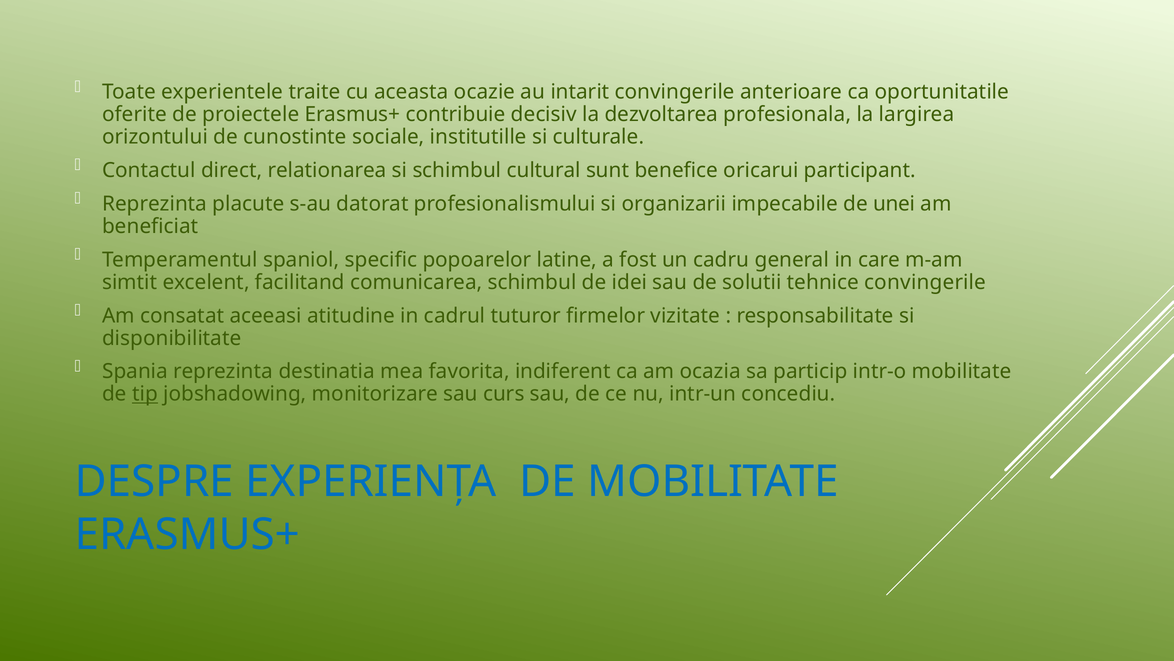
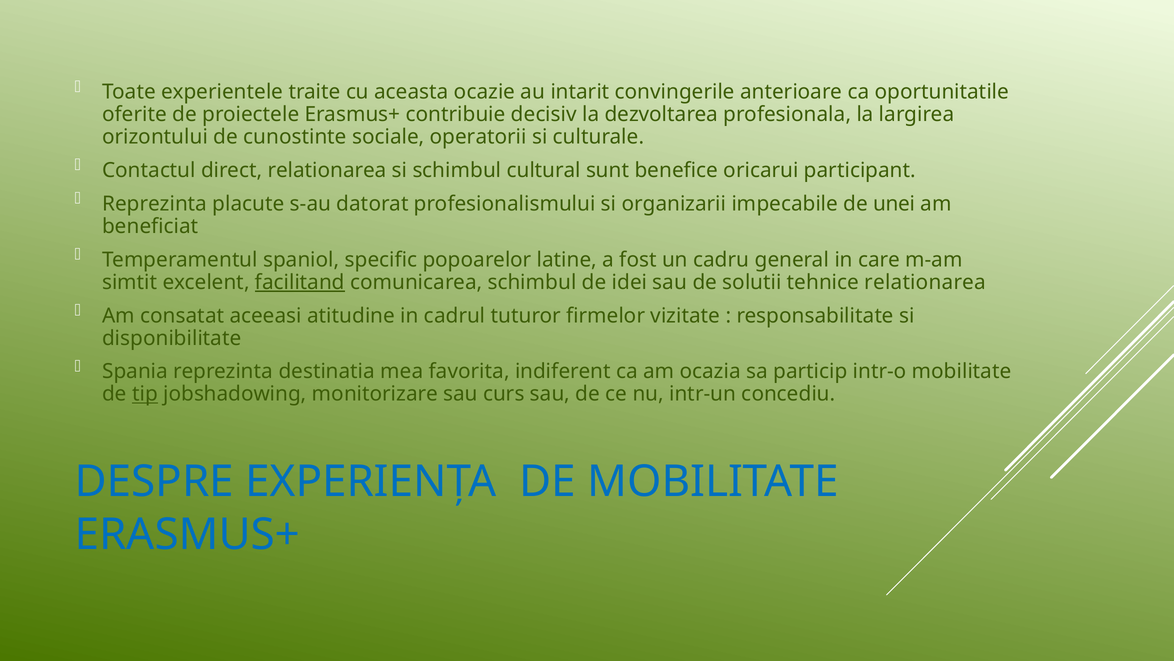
institutille: institutille -> operatorii (478, 137)
facilitand underline: none -> present (300, 282)
tehnice convingerile: convingerile -> relationarea (925, 282)
